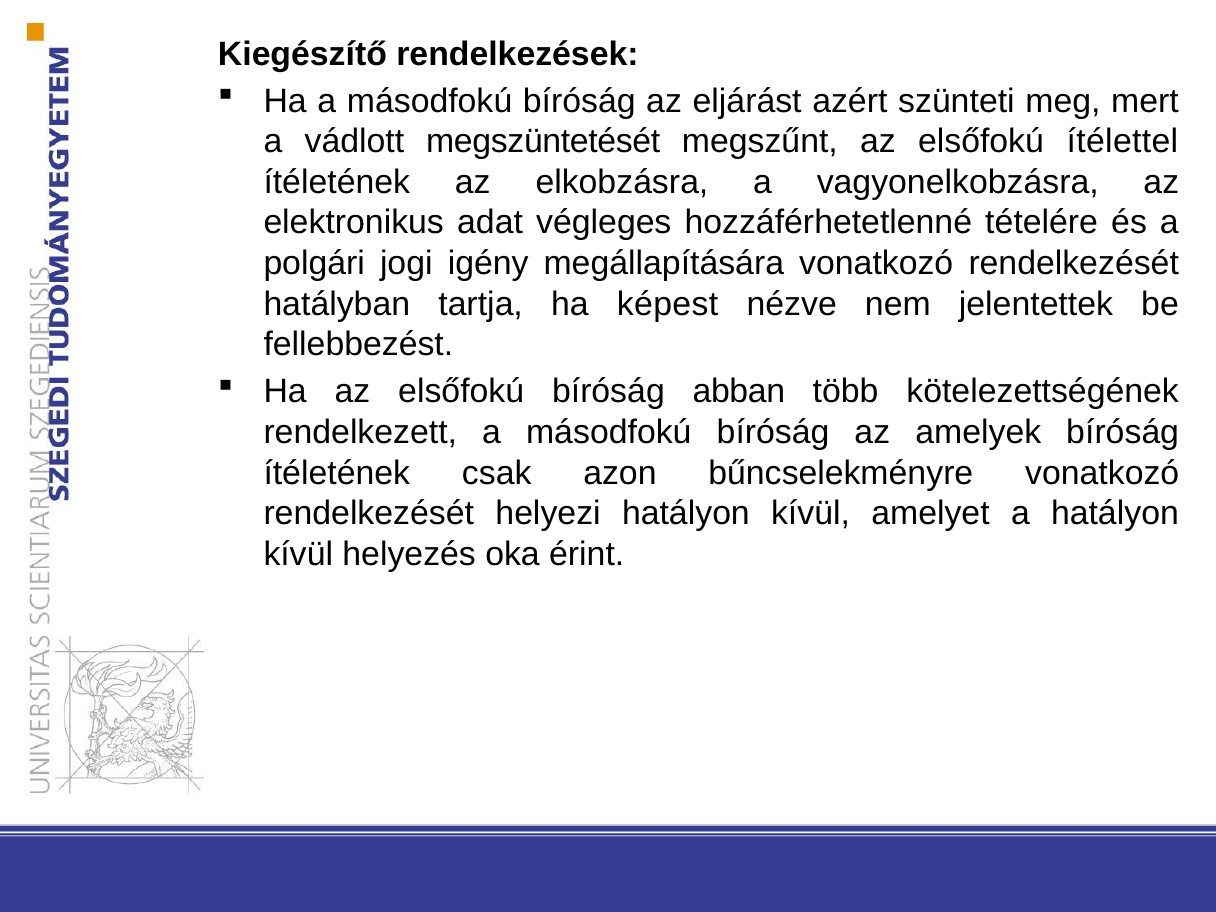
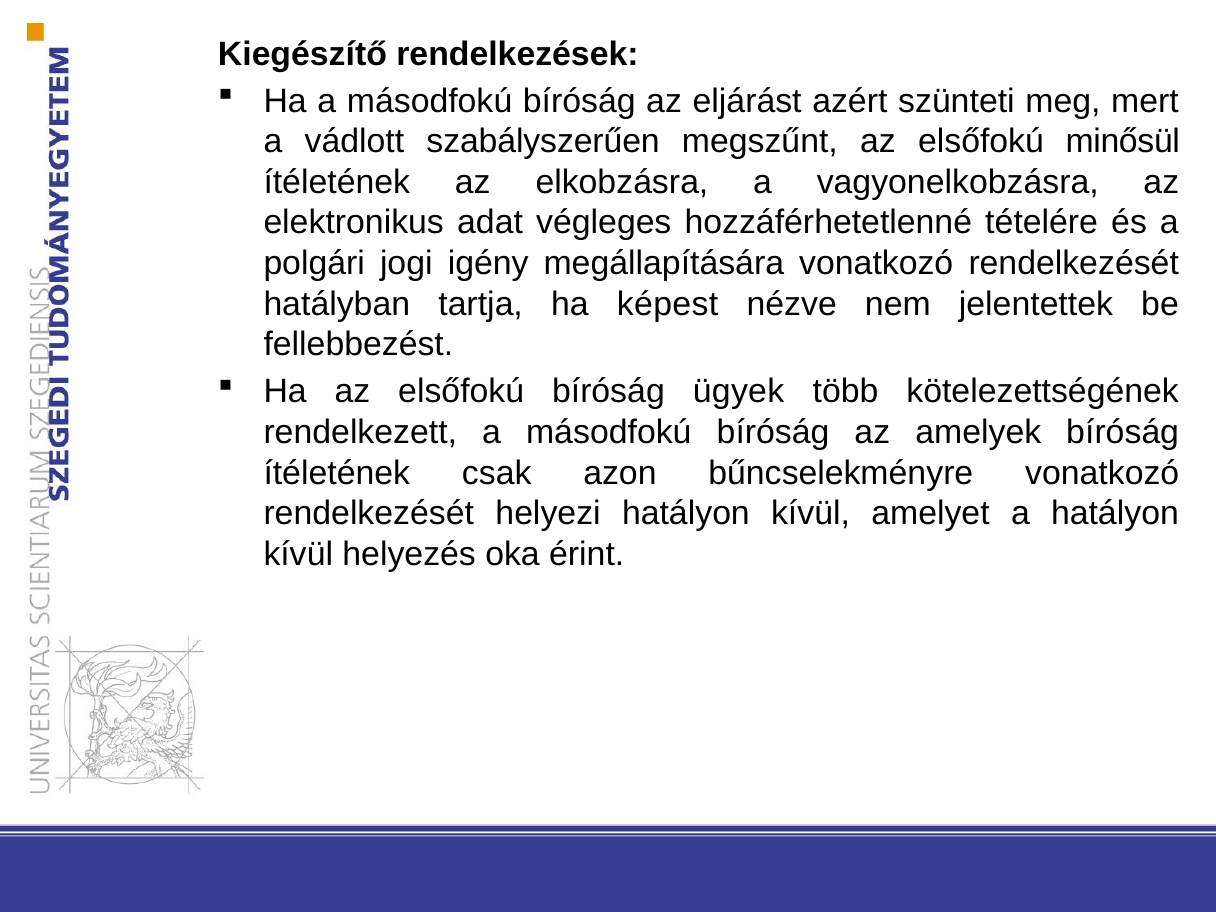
megszüntetését: megszüntetését -> szabályszerűen (543, 142)
ítélettel: ítélettel -> minősül (1123, 142)
abban: abban -> ügyek (739, 392)
